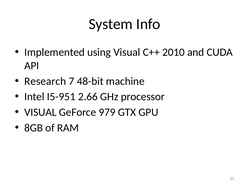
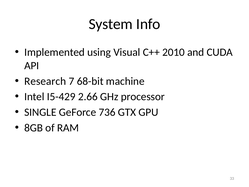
48-bit: 48-bit -> 68-bit (90, 81)
I5-951: I5-951 -> I5-429 (61, 97)
VISUAL: VISUAL -> SINGLE (40, 112)
979: 979 -> 736 (107, 112)
